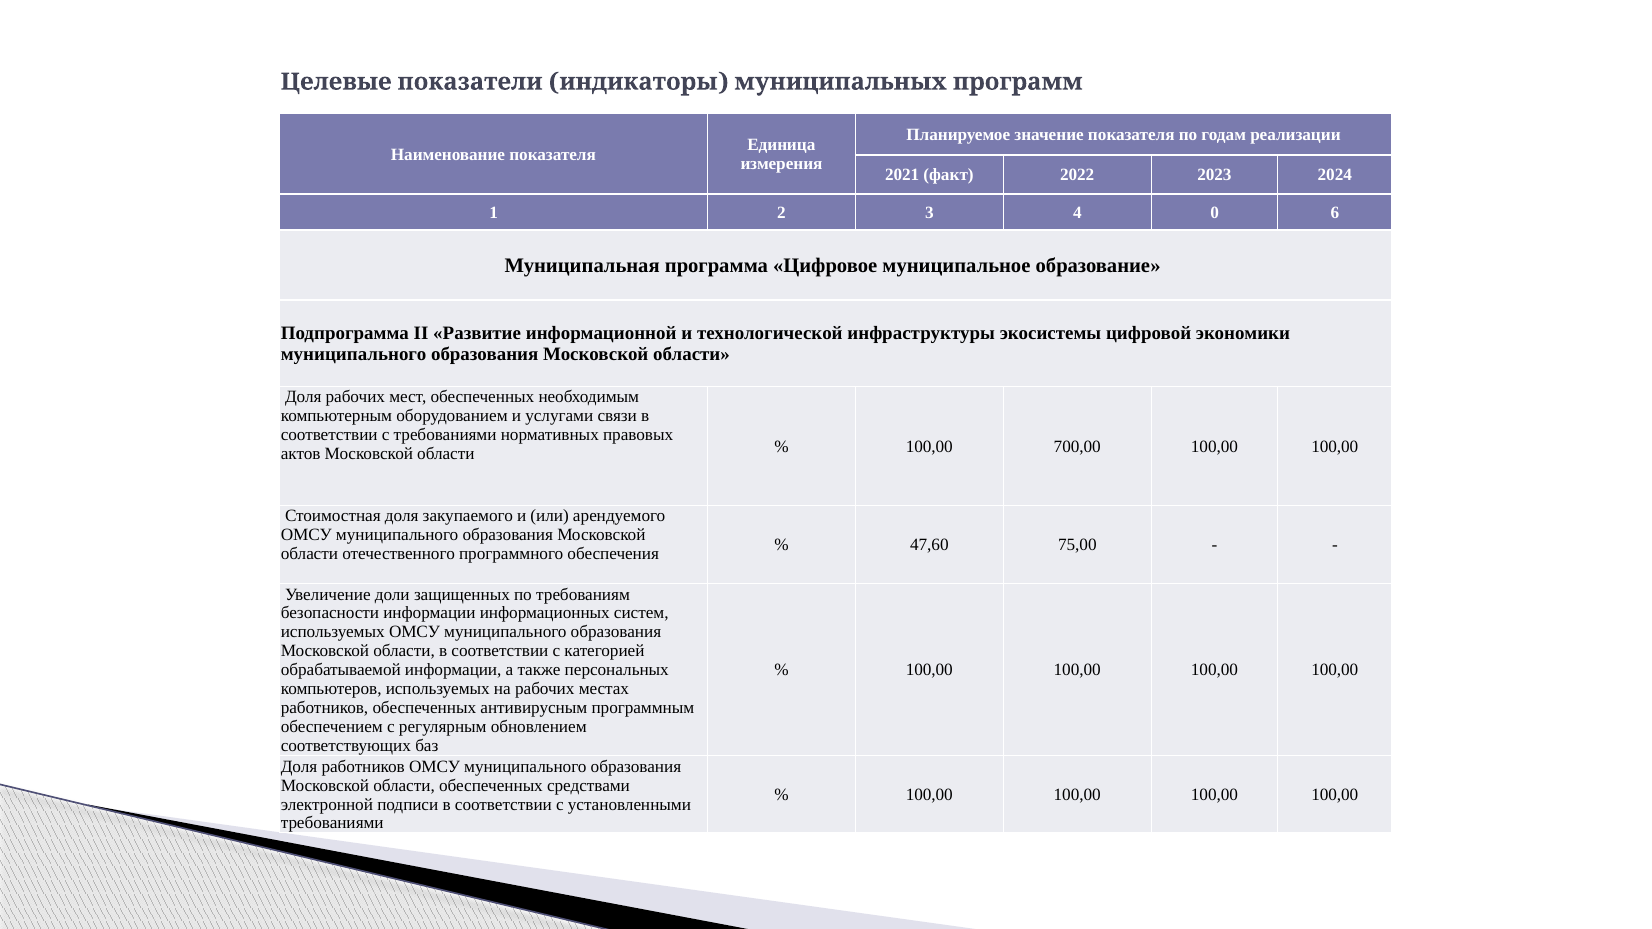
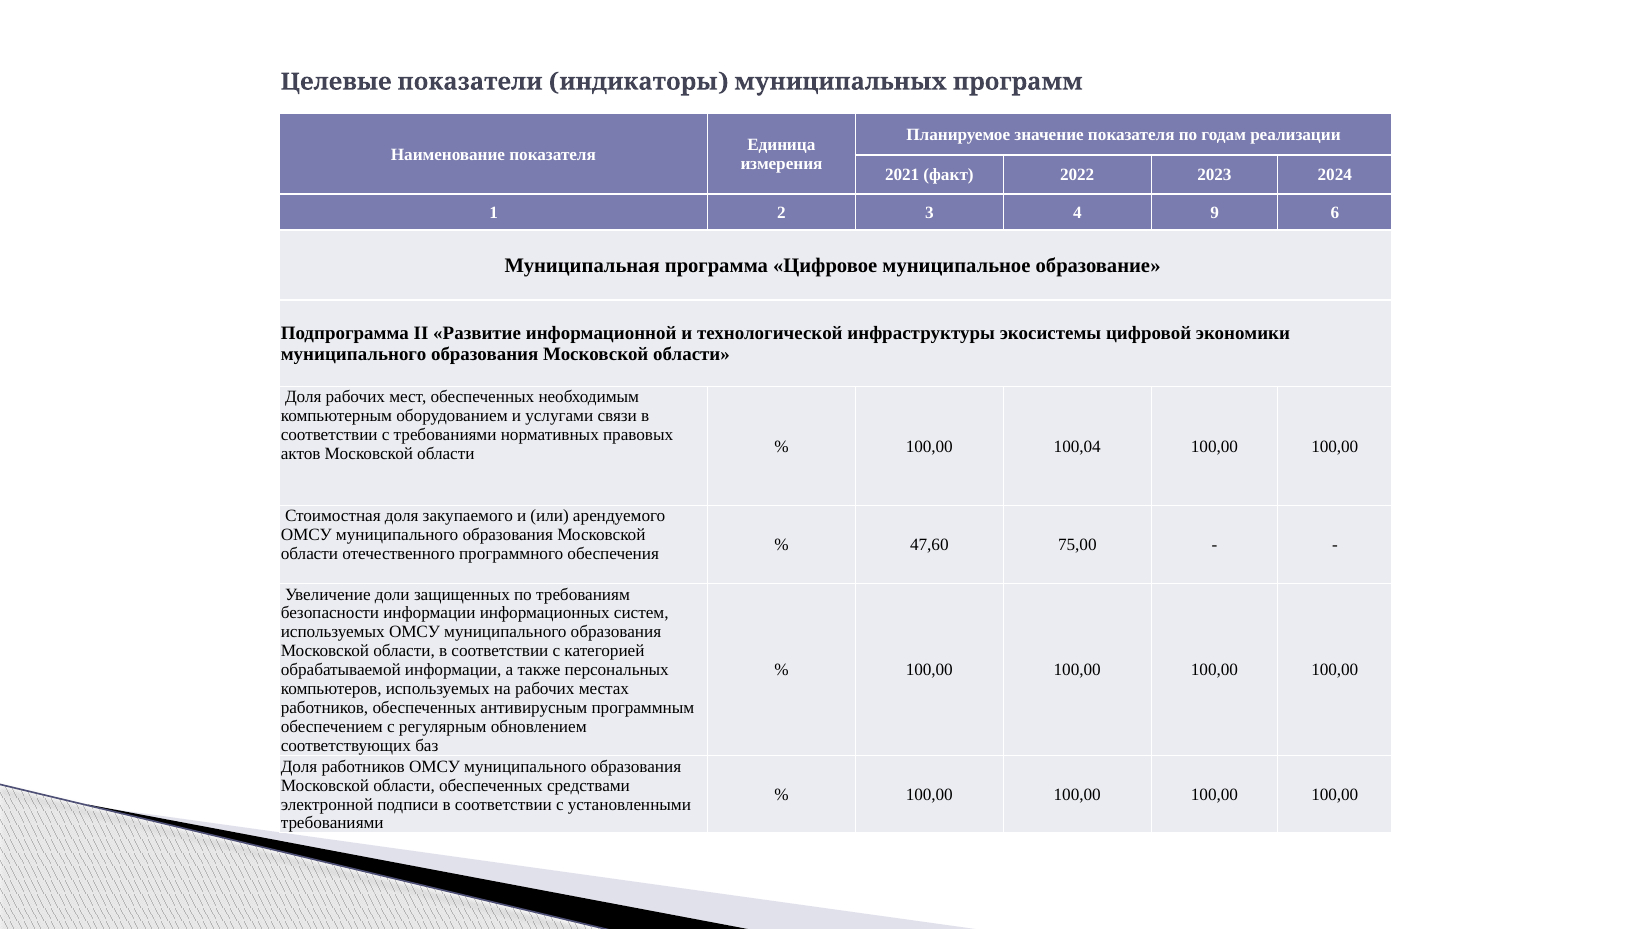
0: 0 -> 9 (1215, 213)
700,00: 700,00 -> 100,04 (1077, 447)
